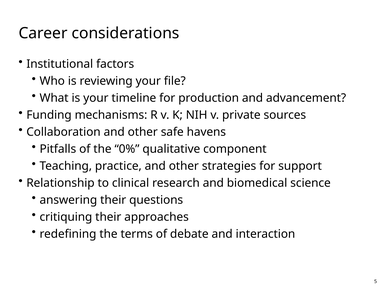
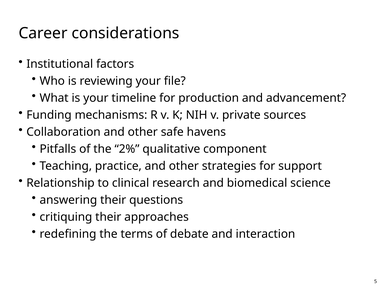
0%: 0% -> 2% (127, 149)
